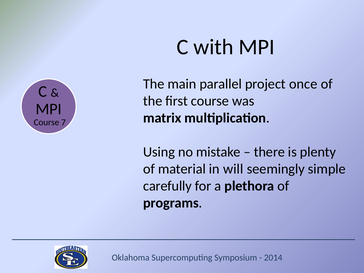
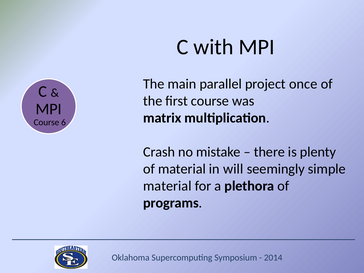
7: 7 -> 6 (64, 122)
Using: Using -> Crash (159, 152)
carefully: carefully -> material (167, 186)
